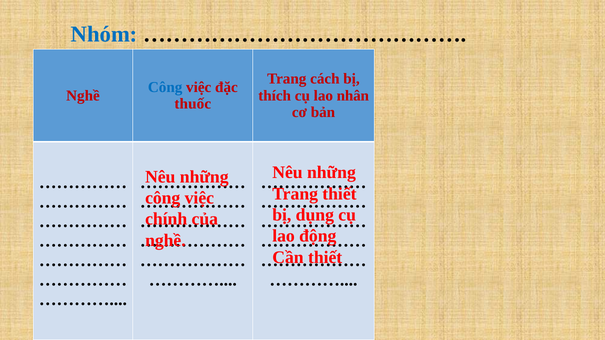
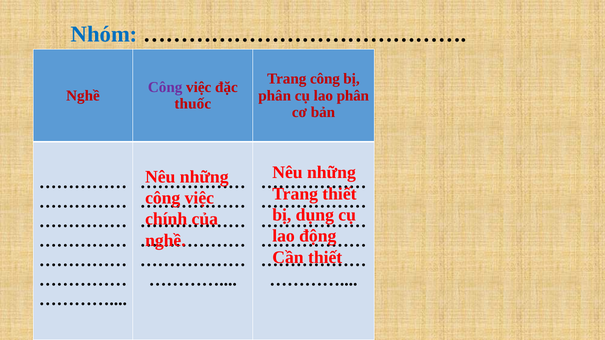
Trang cách: cách -> công (325, 79)
Công colour: blue -> purple (165, 87)
thích: thích -> phân (275, 96)
lao nhân: nhân -> phân (353, 96)
